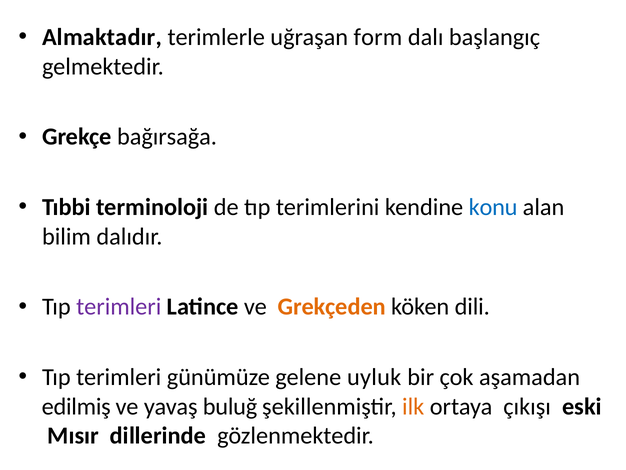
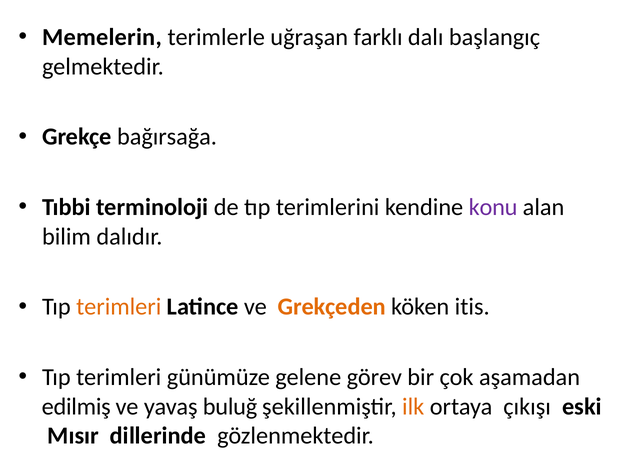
Almaktadır: Almaktadır -> Memelerin (102, 37)
form: form -> farklı (378, 37)
konu colour: blue -> purple (493, 207)
terimleri colour: purple -> orange (119, 307)
dili: dili -> itis (472, 307)
uyluk: uyluk -> görev (374, 377)
